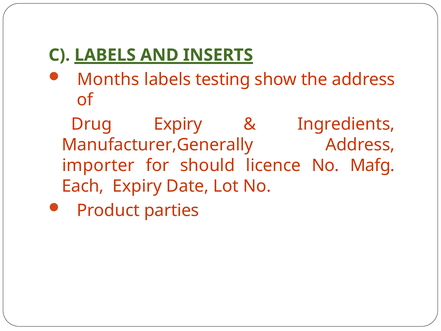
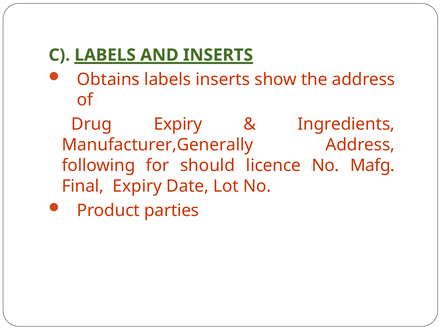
Months: Months -> Obtains (108, 79)
labels testing: testing -> inserts (223, 79)
importer: importer -> following (99, 165)
Each: Each -> Final (83, 186)
